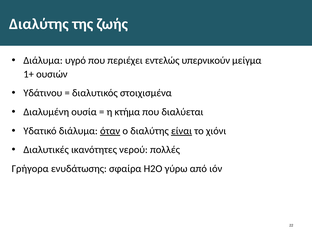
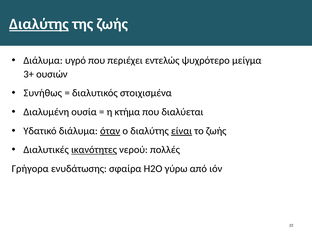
Διαλύτης underline: none -> present (39, 24)
υπερνικούν: υπερνικούν -> ψυχρότερο (206, 60)
1+: 1+ -> 3+ (29, 74)
Υδάτινου: Υδάτινου -> Συνήθως (43, 93)
το χιόνι: χιόνι -> ζωής (216, 131)
ικανότητες underline: none -> present (94, 150)
